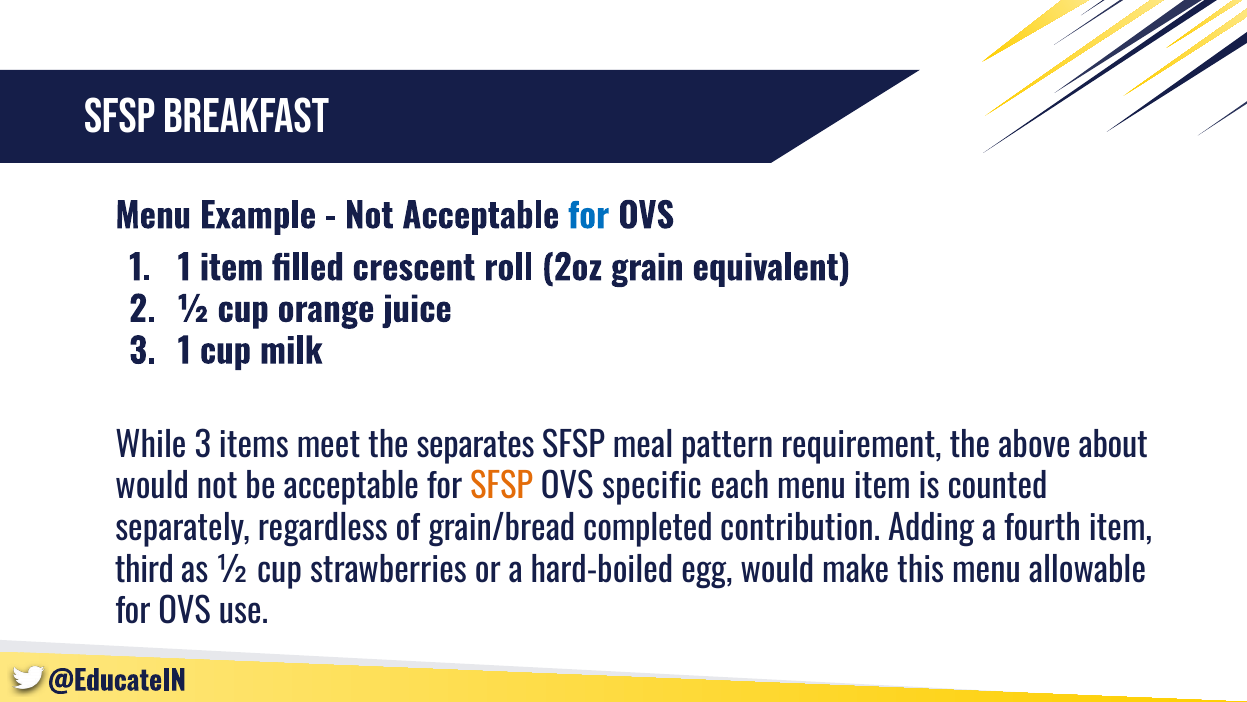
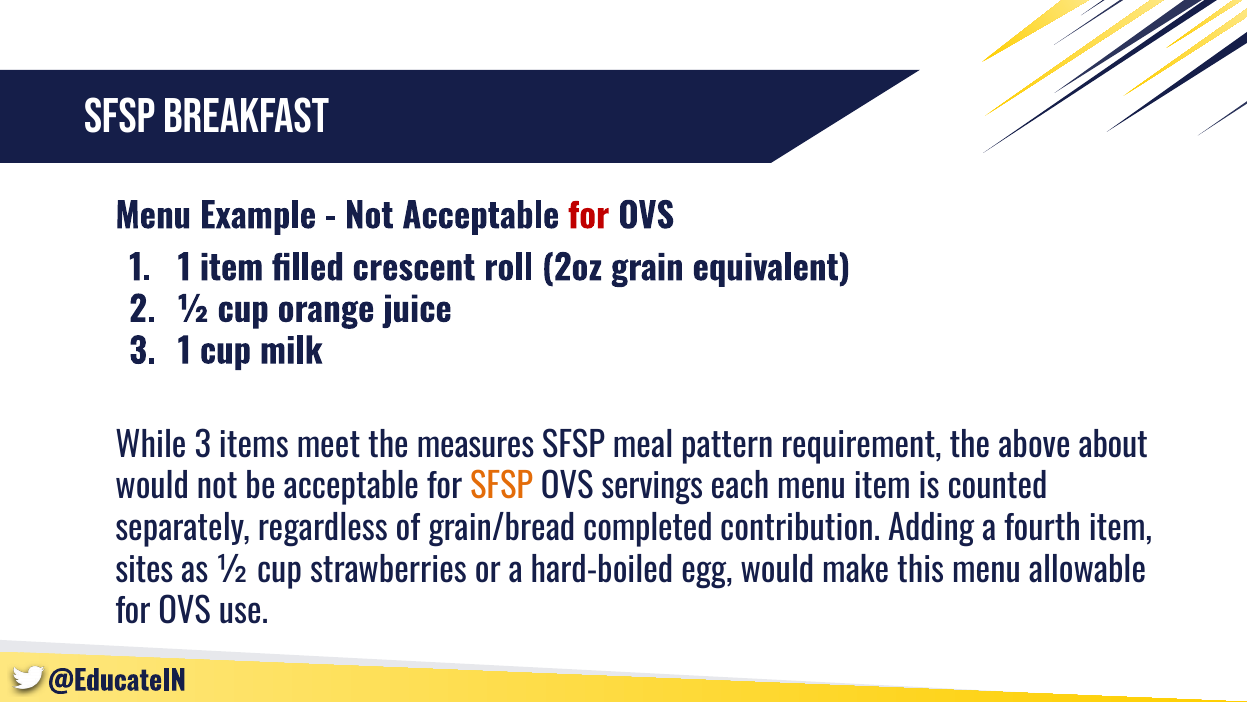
for colour: blue -> red (589, 217)
separates: separates -> measures (476, 445)
specific: specific -> servings (652, 487)
third: third -> sites (144, 570)
